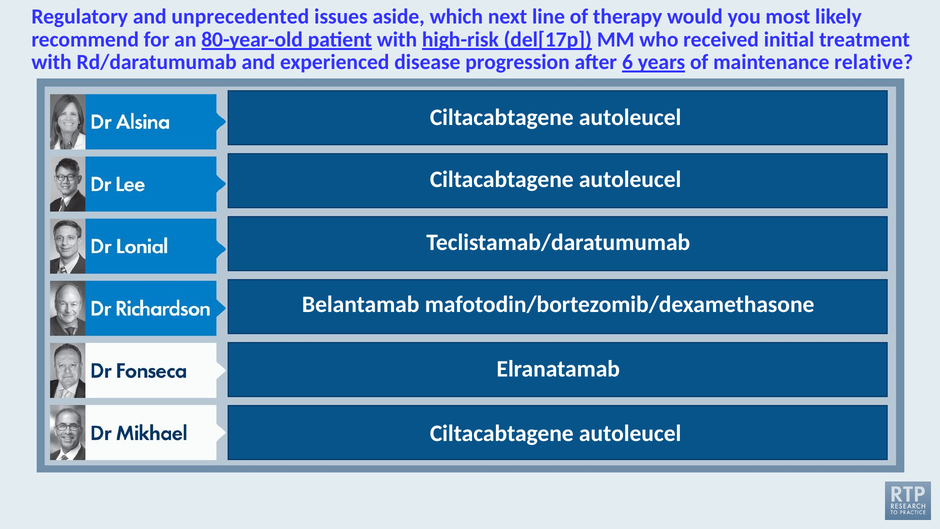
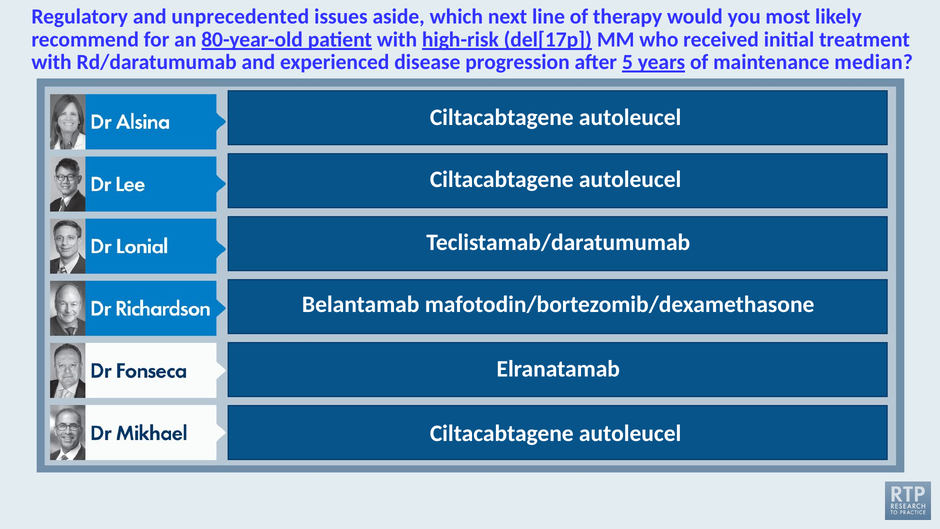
6: 6 -> 5 (628, 62)
relative: relative -> median (874, 62)
